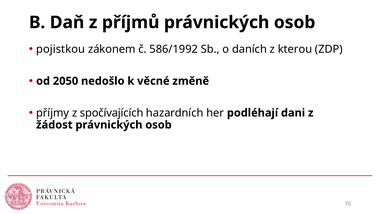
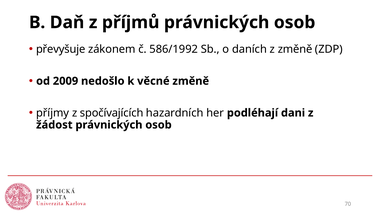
pojistkou: pojistkou -> převyšuje (61, 49)
z kterou: kterou -> změně (295, 49)
2050: 2050 -> 2009 (66, 81)
